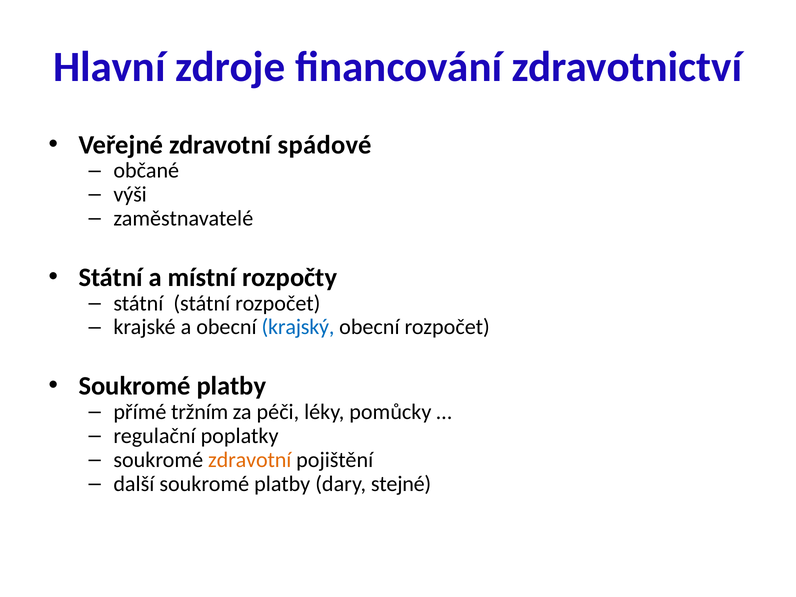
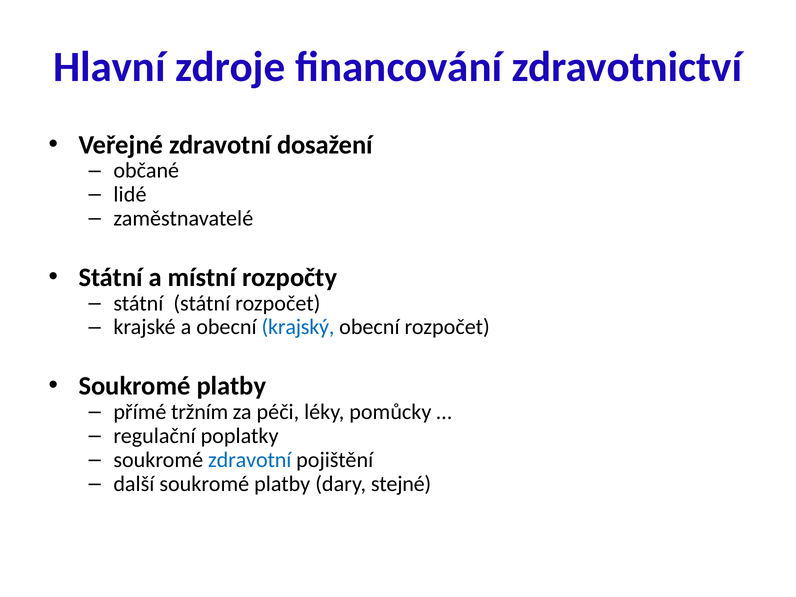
spádové: spádové -> dosažení (325, 145)
výši: výši -> lidé (130, 195)
zdravotní colour: orange -> blue (250, 460)
